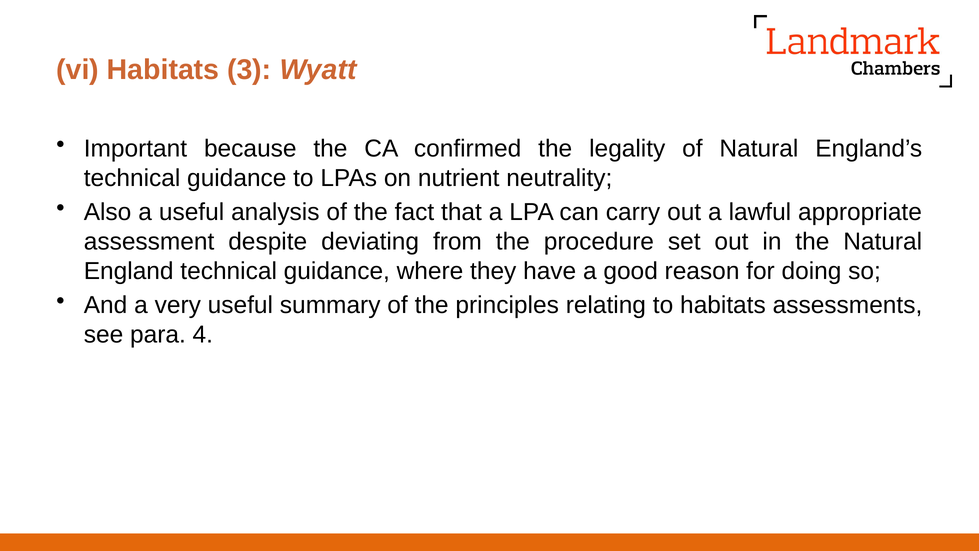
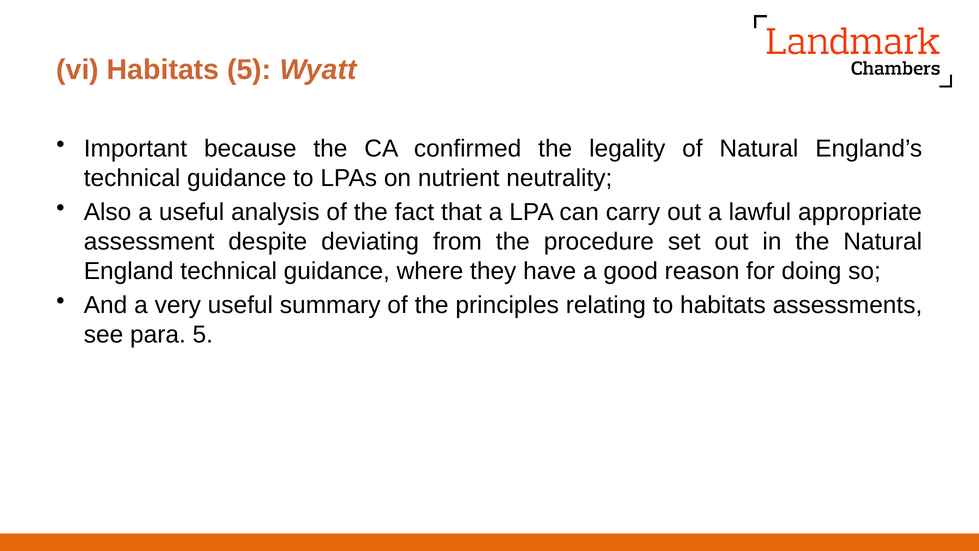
Habitats 3: 3 -> 5 (249, 70)
para 4: 4 -> 5 (203, 335)
